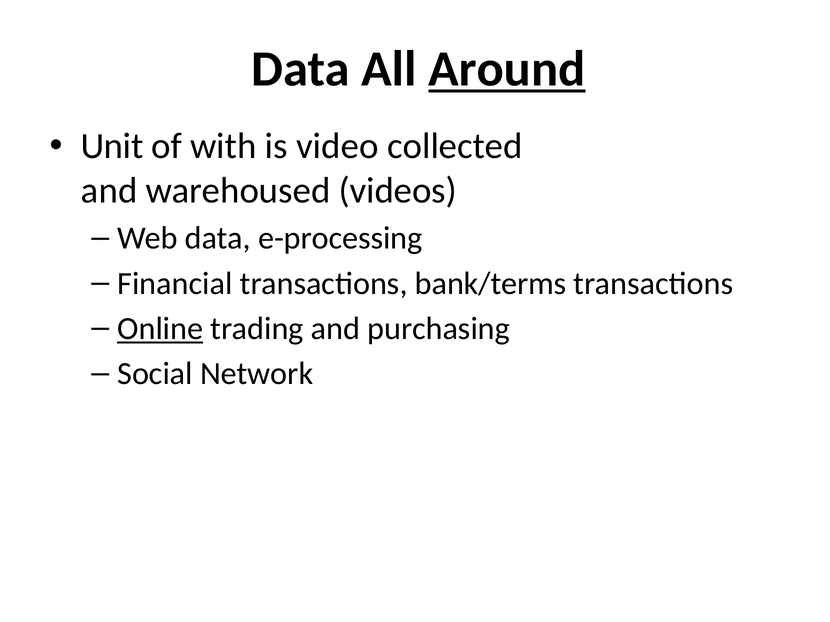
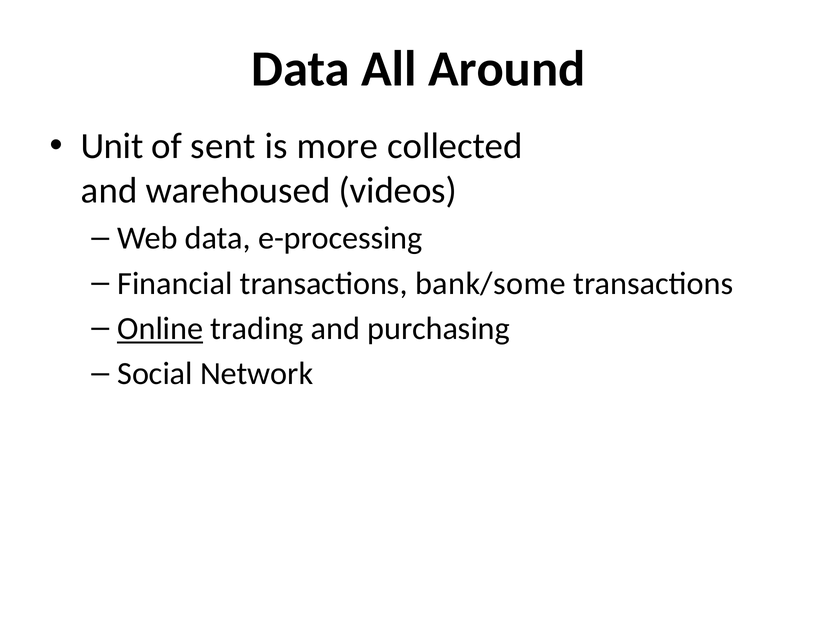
Around underline: present -> none (507, 69)
with: with -> sent (223, 146)
video: video -> more (337, 146)
bank/terms: bank/terms -> bank/some (490, 284)
